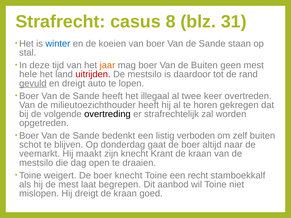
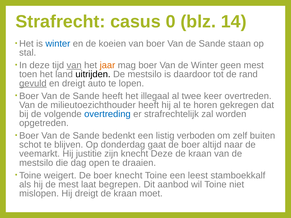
8: 8 -> 0 (171, 22)
31: 31 -> 14 (234, 22)
van underline: none -> present (74, 65)
de Buiten: Buiten -> Winter (204, 65)
hele: hele -> toen (28, 74)
uitrijden colour: red -> black (93, 74)
overtreding colour: black -> blue (107, 114)
maakt: maakt -> justitie (89, 154)
knecht Krant: Krant -> Deze (162, 154)
recht: recht -> leest (198, 176)
goed: goed -> moet (151, 194)
